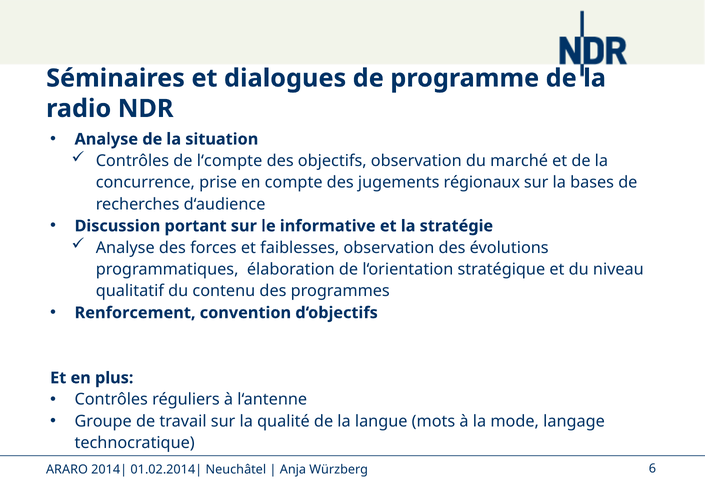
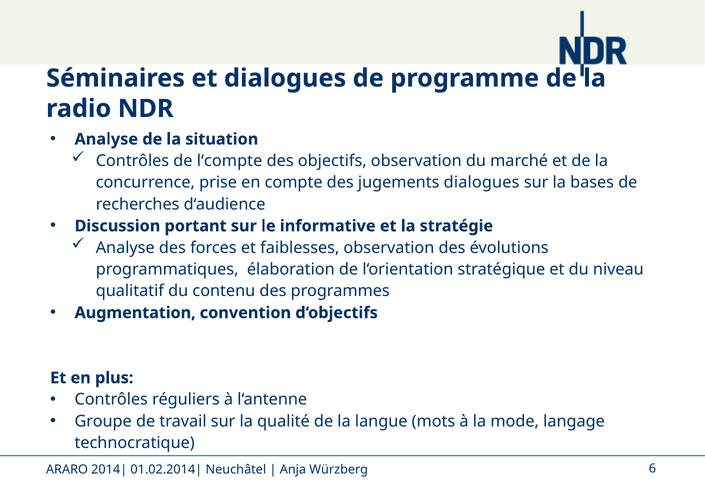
jugements régionaux: régionaux -> dialogues (482, 183)
Renforcement: Renforcement -> Augmentation (135, 313)
